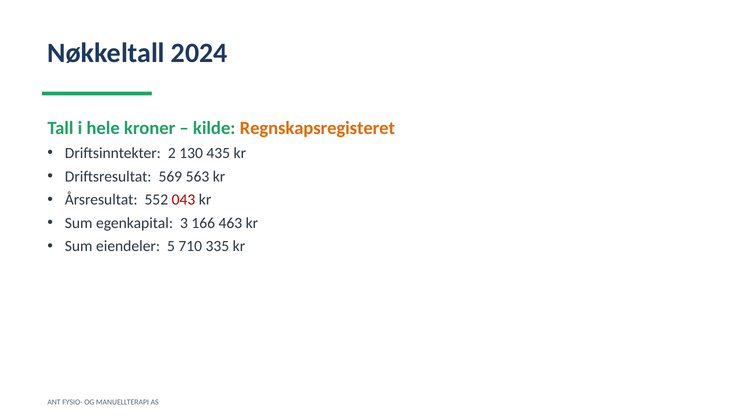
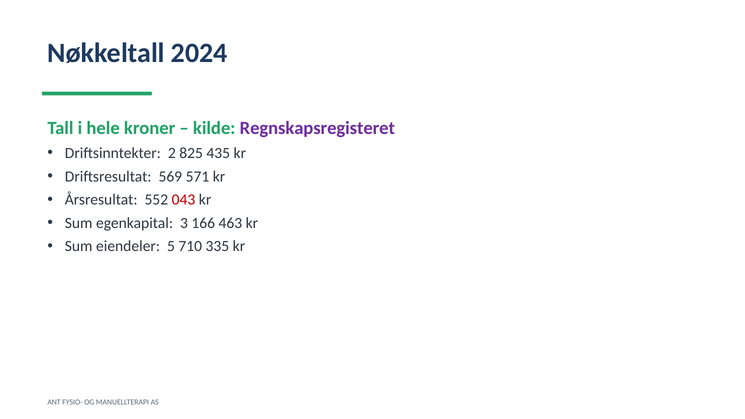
Regnskapsregisteret colour: orange -> purple (317, 128)
130: 130 -> 825 (191, 153)
563: 563 -> 571 (197, 176)
